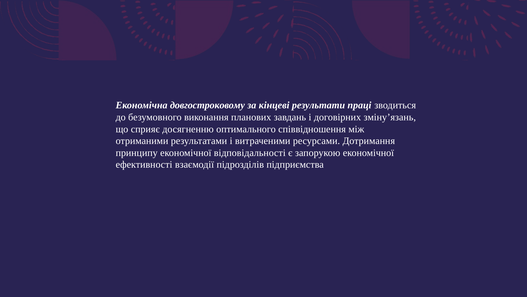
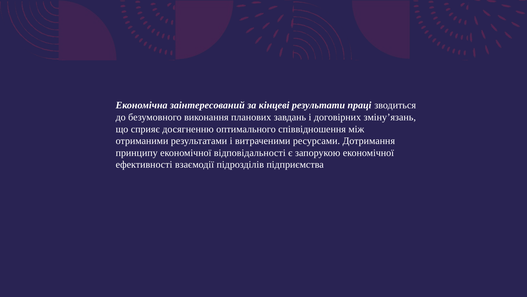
довгостроковому: довгостроковому -> заінтересований (207, 105)
